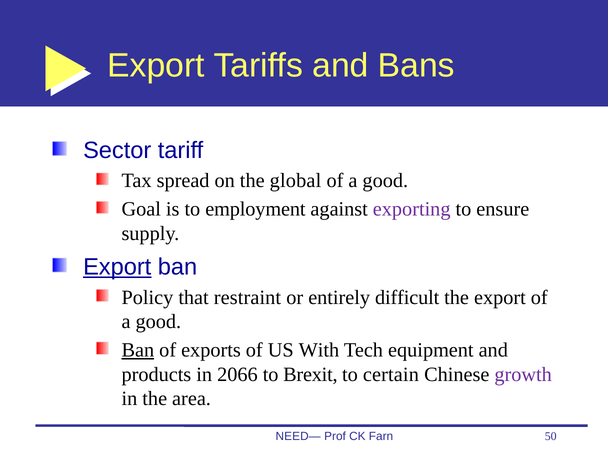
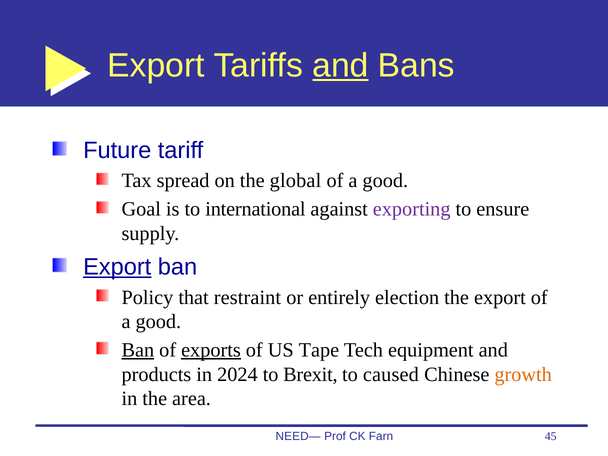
and underline: none -> present (340, 66)
Sector: Sector -> Future (117, 151)
employment: employment -> international (255, 209)
difficult: difficult -> election (407, 297)
exports underline: none -> present (211, 350)
With: With -> Tape (319, 350)
2066: 2066 -> 2024 (237, 374)
certain: certain -> caused (391, 374)
growth colour: purple -> orange (523, 374)
50: 50 -> 45 (551, 437)
